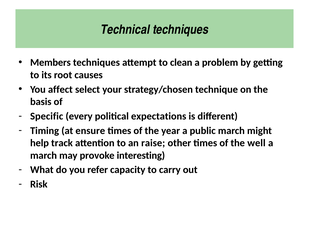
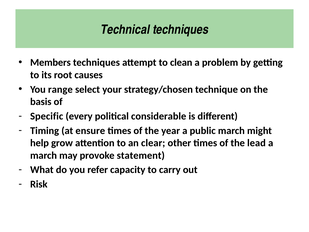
affect: affect -> range (60, 89)
expectations: expectations -> considerable (159, 116)
track: track -> grow (62, 143)
raise: raise -> clear (153, 143)
well: well -> lead (256, 143)
interesting: interesting -> statement (141, 155)
